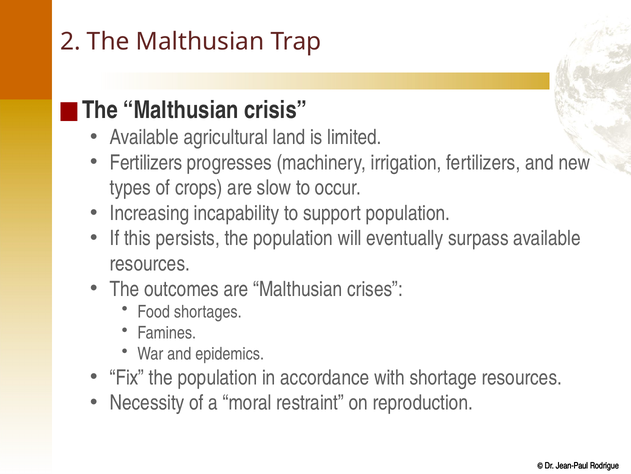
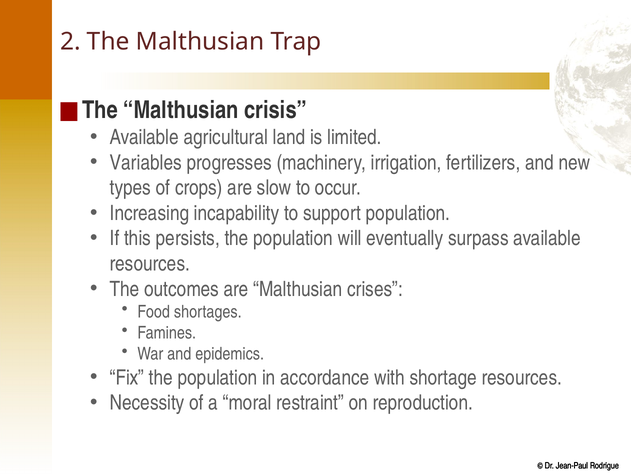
Fertilizers: Fertilizers -> Variables (146, 162)
